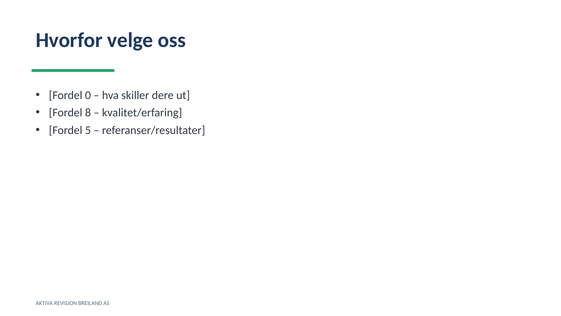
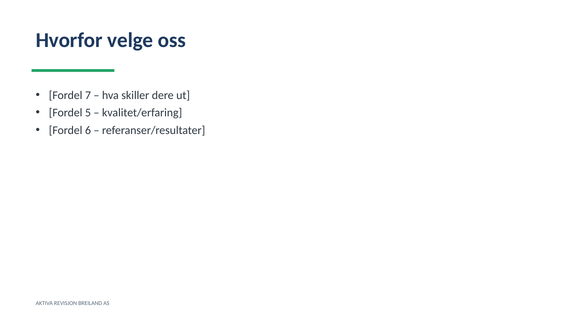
0: 0 -> 7 (88, 95)
8: 8 -> 5 (88, 113)
5: 5 -> 6 (88, 130)
